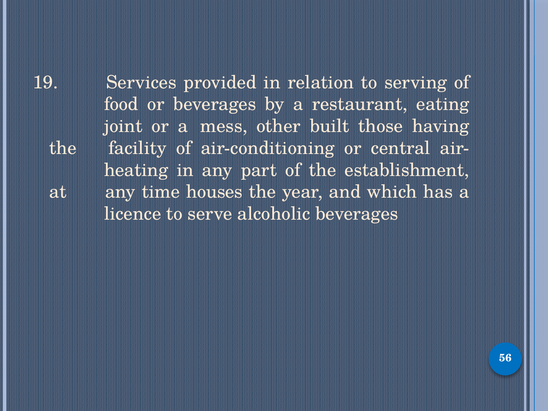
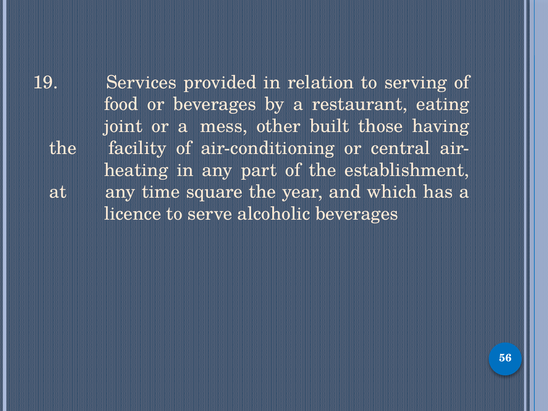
houses: houses -> square (214, 192)
